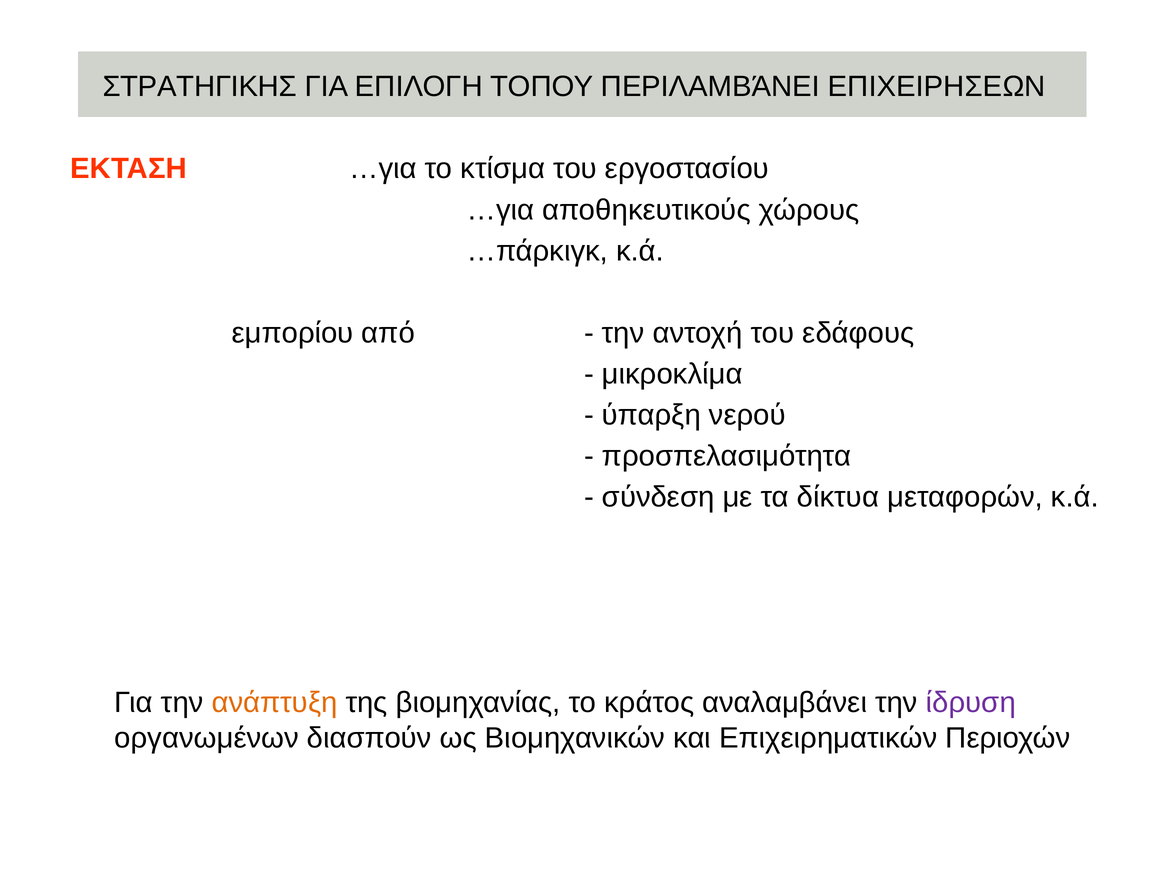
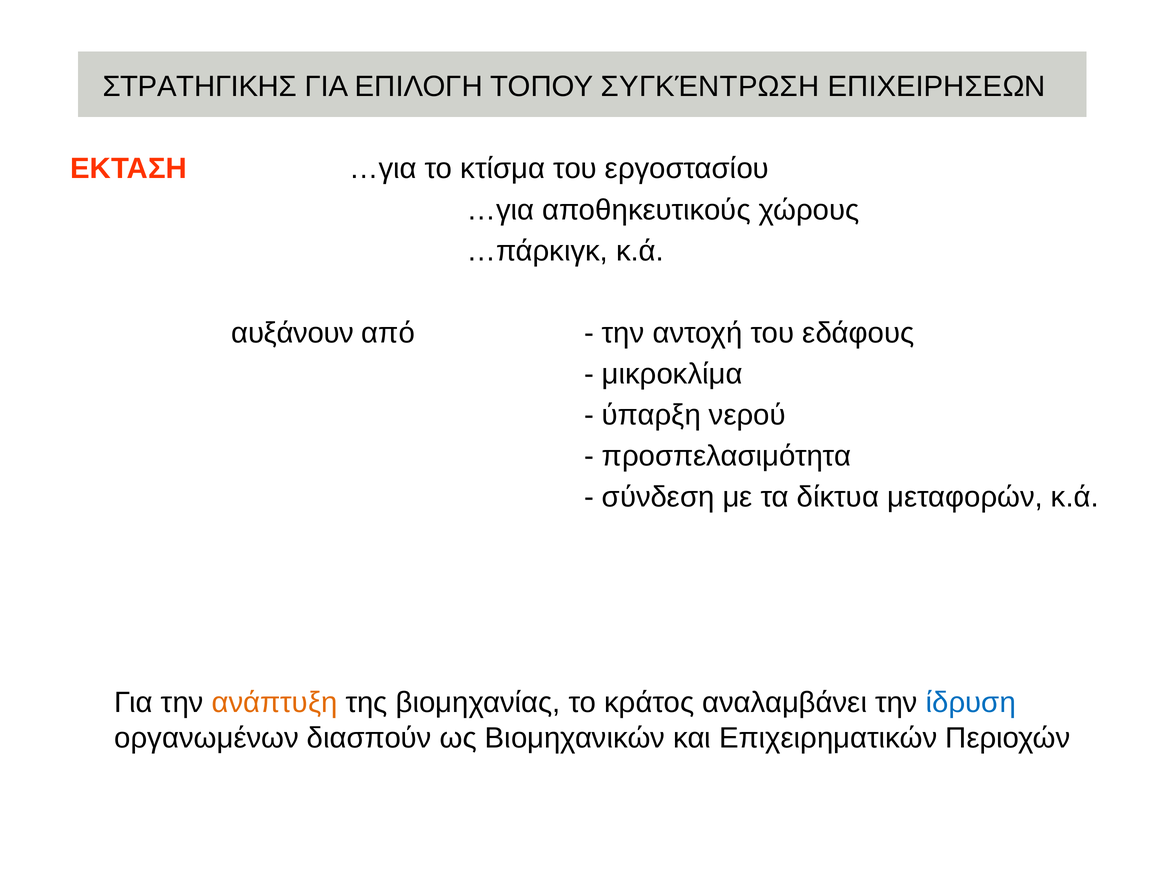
ΠΕΡΙΛΑΜΒΆΝΕΙ: ΠΕΡΙΛΑΜΒΆΝΕΙ -> ΣΥΓΚΈΝΤΡΩΣΗ (710, 87)
εμπορίου: εμπορίου -> αυξάνουν (293, 333)
ίδρυση colour: purple -> blue (971, 703)
